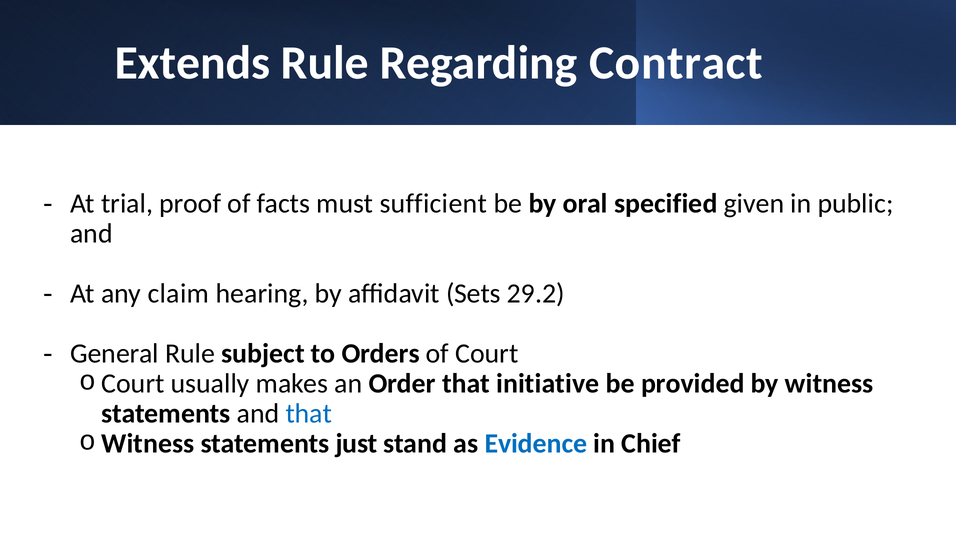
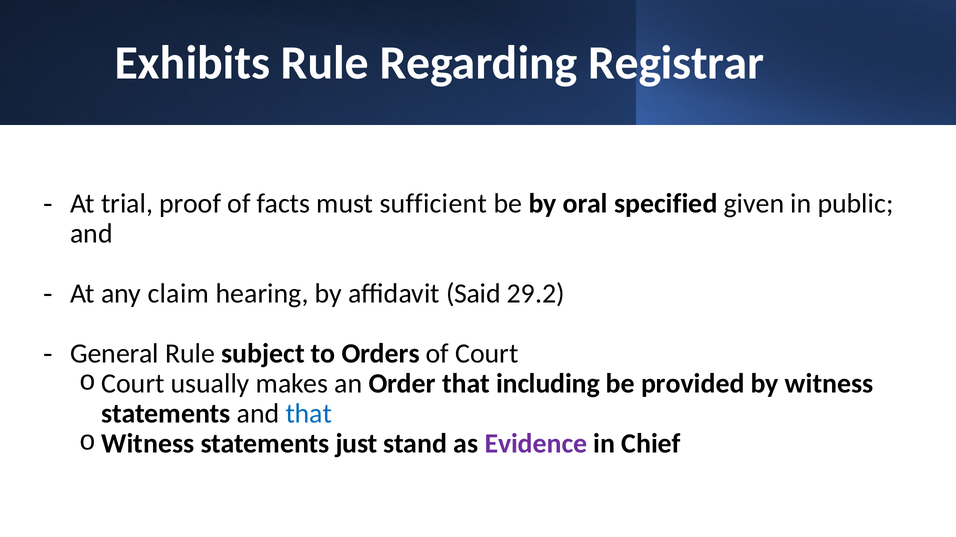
Extends: Extends -> Exhibits (192, 63)
Contract: Contract -> Registrar (676, 63)
Sets: Sets -> Said (473, 294)
initiative: initiative -> including (548, 384)
Evidence colour: blue -> purple (536, 444)
